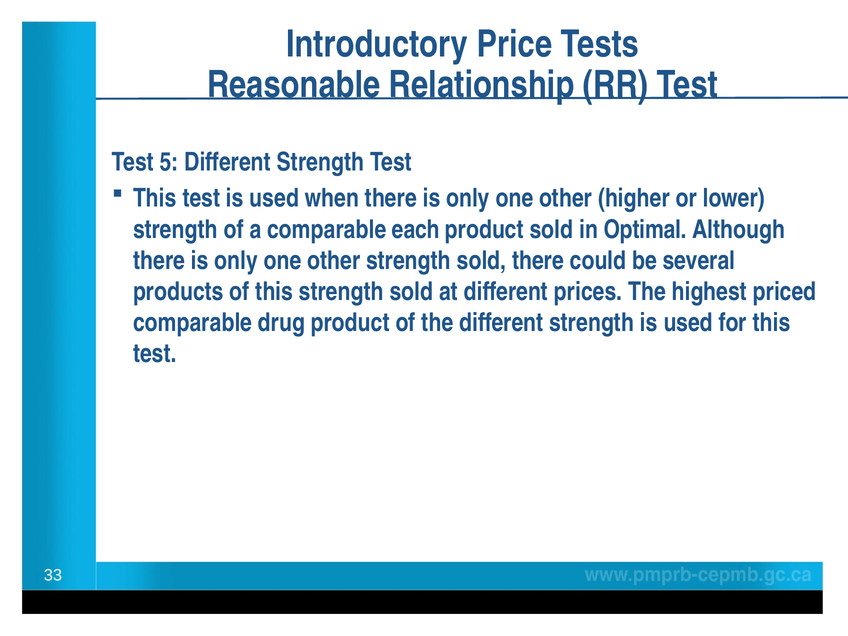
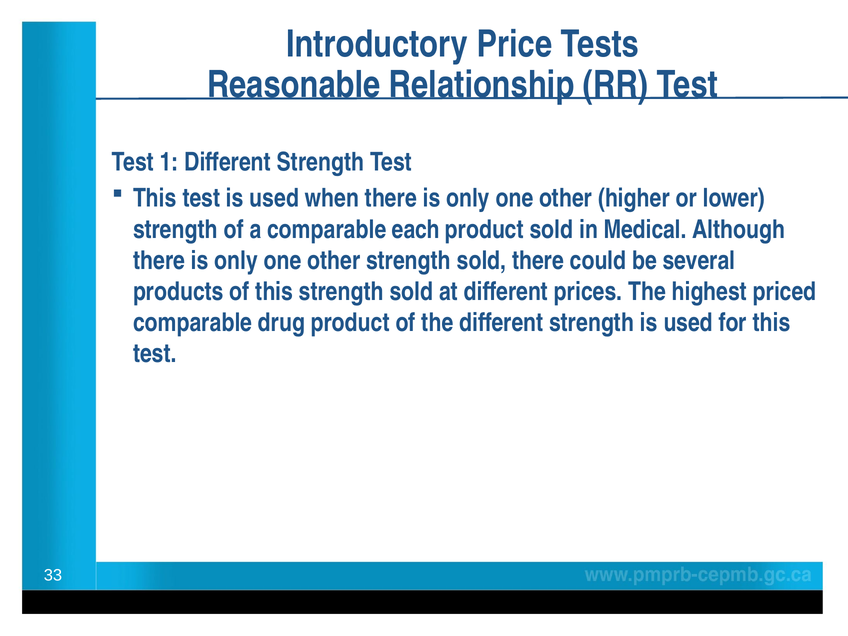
5: 5 -> 1 (169, 162)
Optimal: Optimal -> Medical (645, 229)
